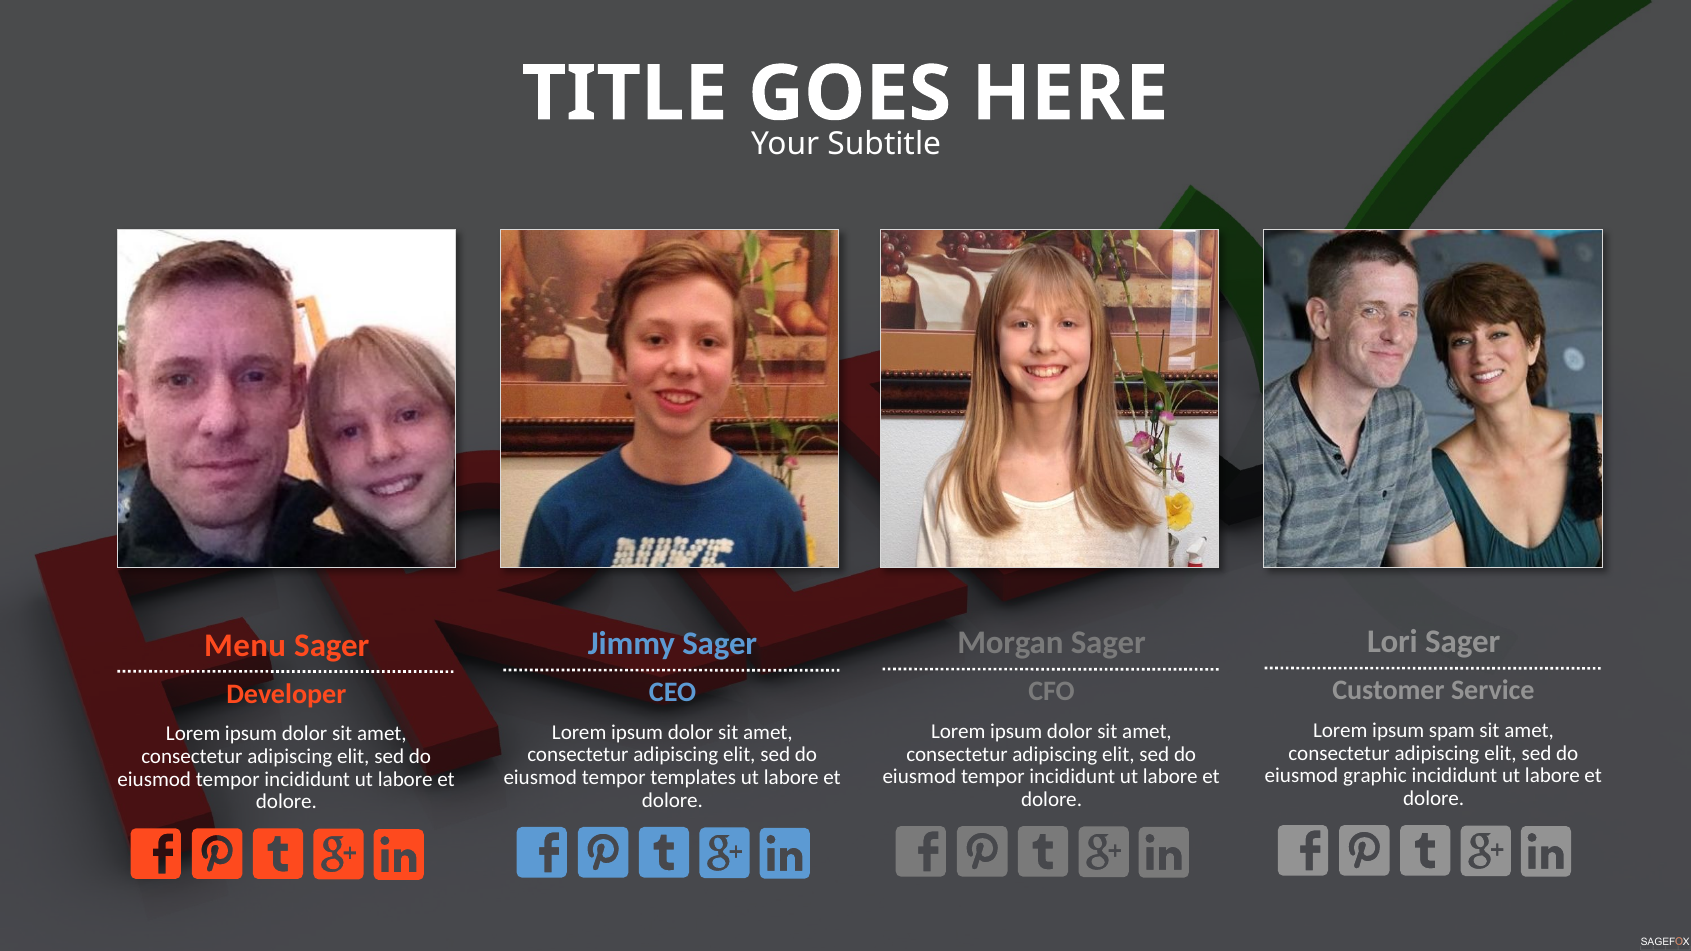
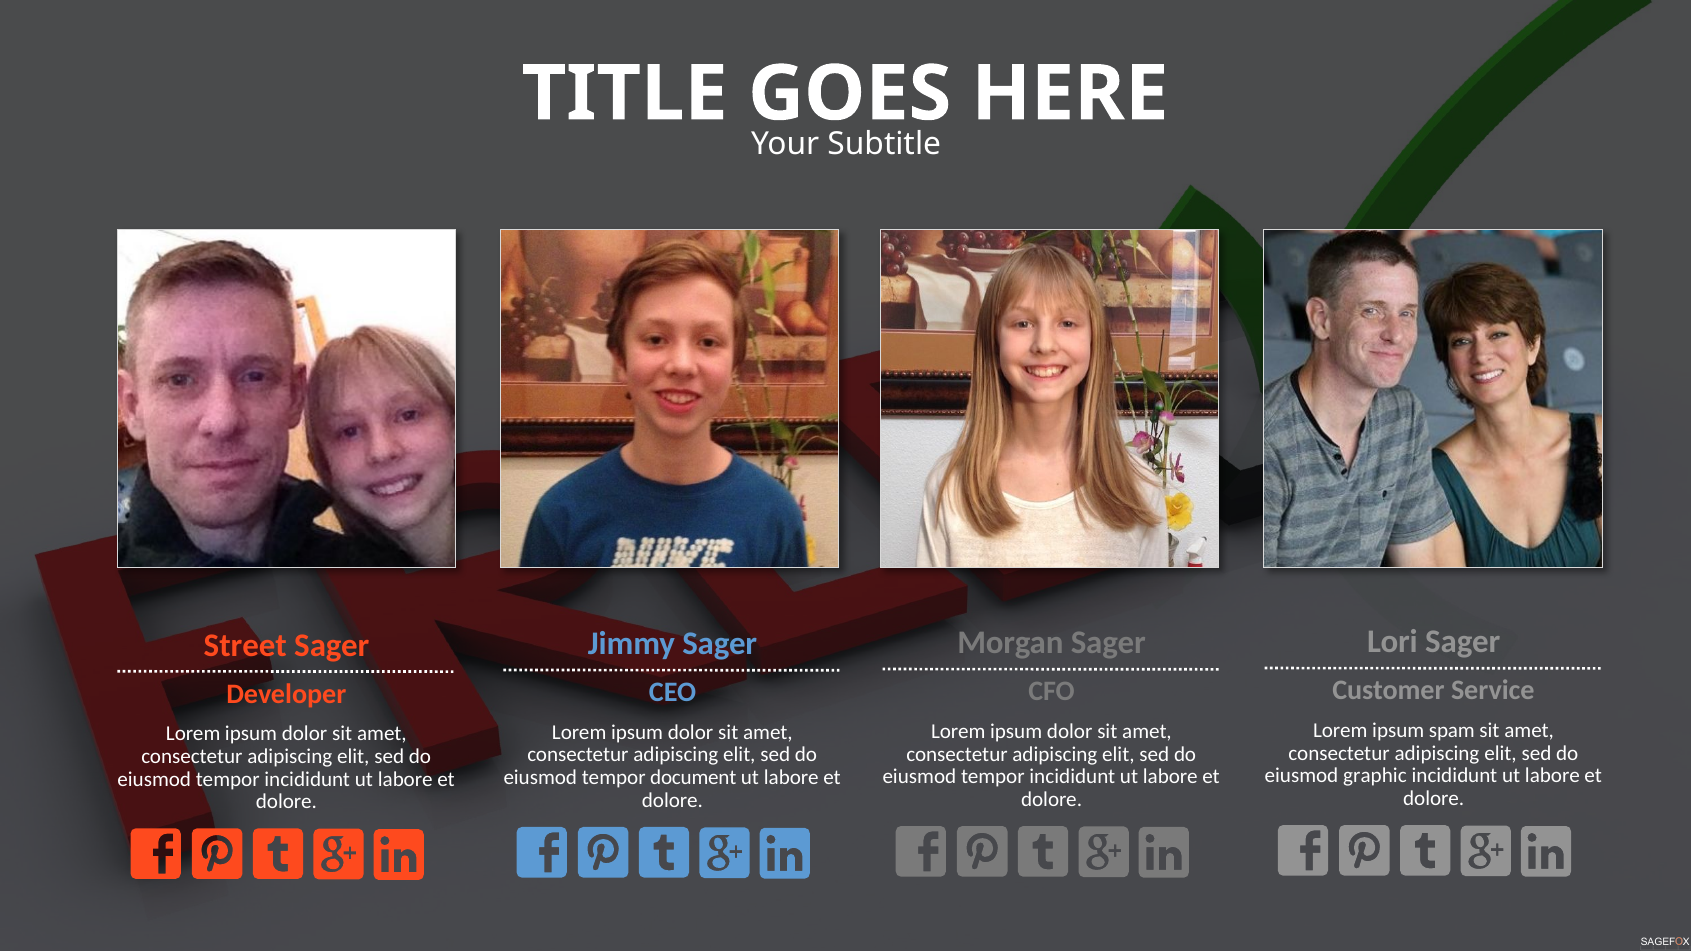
Menu: Menu -> Street (245, 645)
templates: templates -> document (693, 778)
